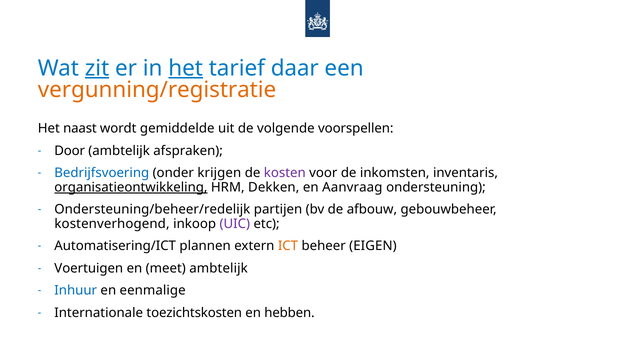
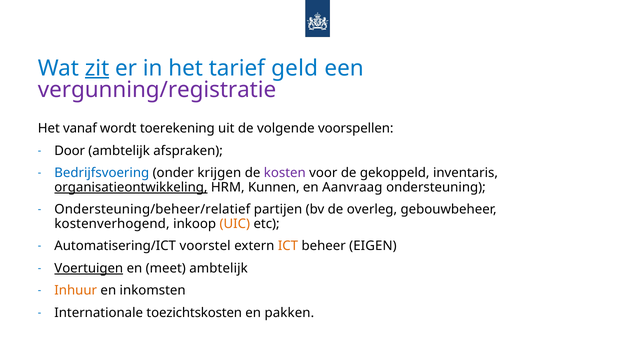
het underline: present -> none (186, 68)
daar: daar -> geld (295, 68)
vergunning/registratie colour: orange -> purple (157, 90)
naast: naast -> vanaf (80, 129)
gemiddelde: gemiddelde -> toerekening (177, 129)
inkomsten: inkomsten -> gekoppeld (395, 173)
Dekken: Dekken -> Kunnen (274, 187)
Ondersteuning/beheer/redelijk: Ondersteuning/beheer/redelijk -> Ondersteuning/beheer/relatief (152, 210)
afbouw: afbouw -> overleg (372, 210)
UIC colour: purple -> orange (235, 224)
plannen: plannen -> voorstel (205, 246)
Voertuigen underline: none -> present (89, 268)
Inhuur colour: blue -> orange (76, 291)
eenmalige: eenmalige -> inkomsten (153, 291)
hebben: hebben -> pakken (289, 313)
